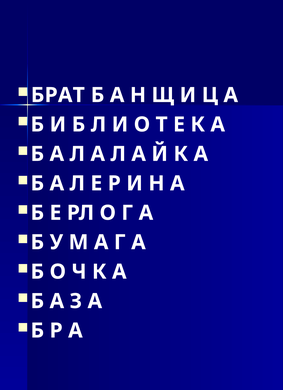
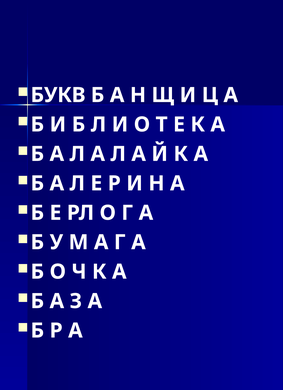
БРАТ: БРАТ -> БУКВ (58, 95)
